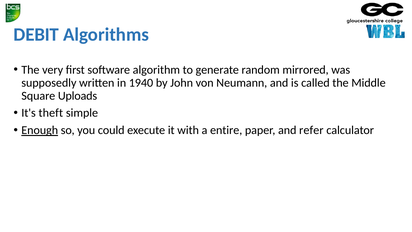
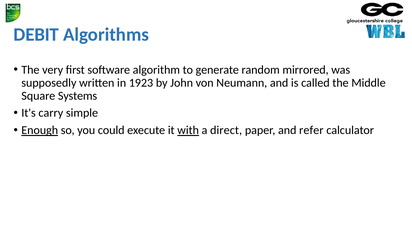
1940: 1940 -> 1923 (141, 83)
Uploads: Uploads -> Systems (78, 96)
theft: theft -> carry (51, 113)
with underline: none -> present (188, 130)
entire: entire -> direct (226, 130)
